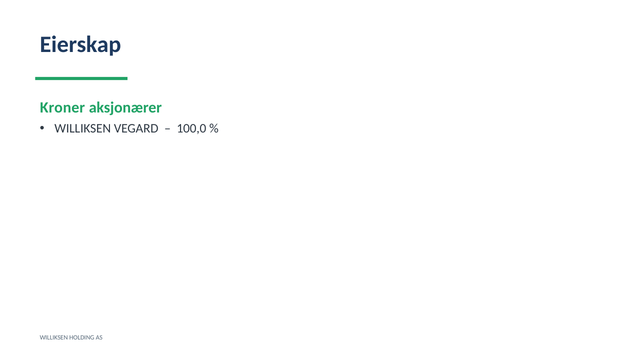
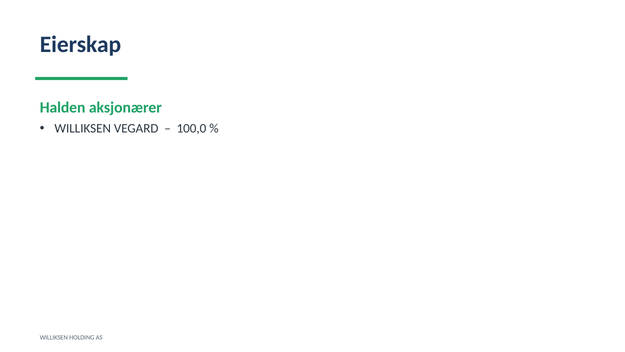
Kroner: Kroner -> Halden (63, 108)
